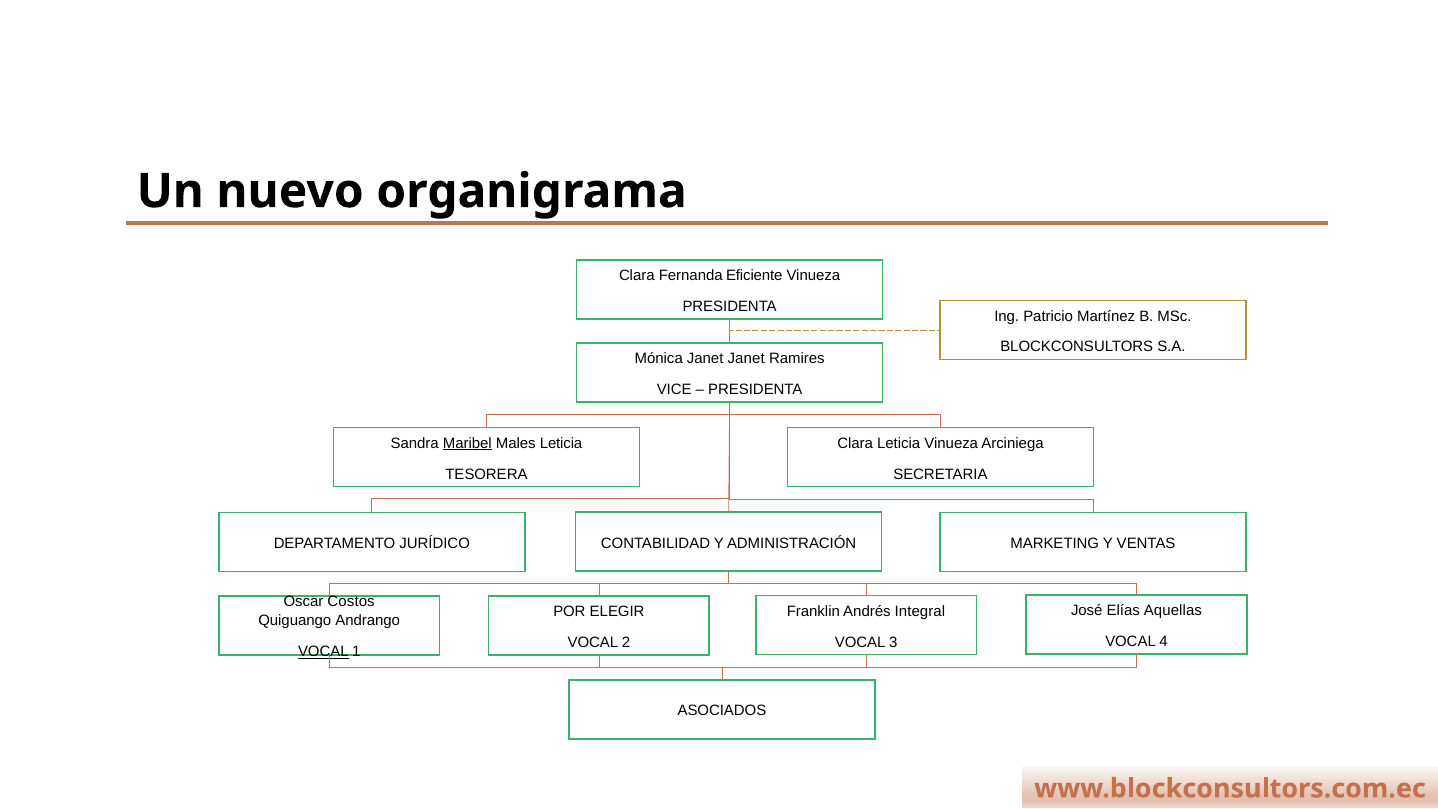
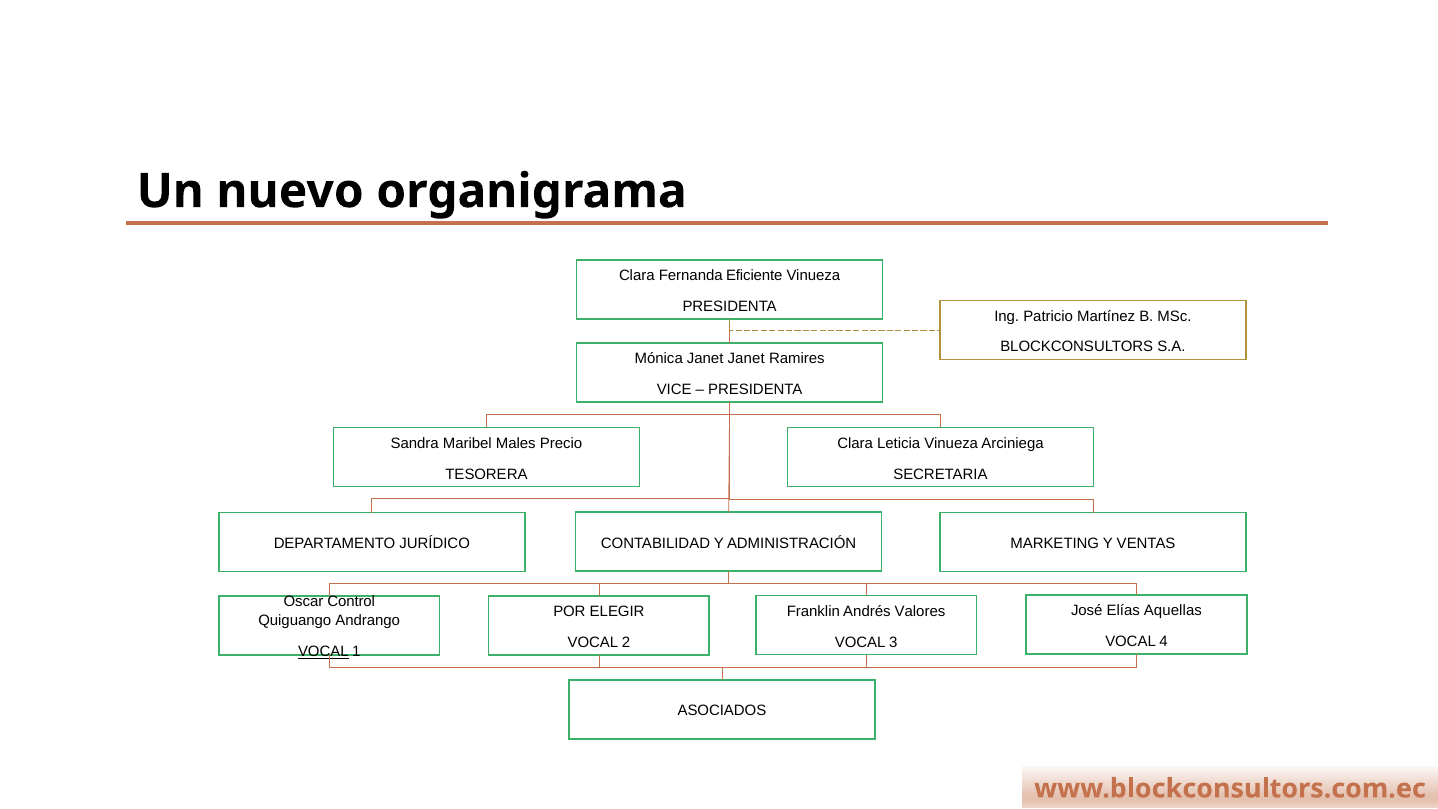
Maribel underline: present -> none (467, 443)
Males Leticia: Leticia -> Precio (561, 443)
Costos: Costos -> Control (351, 602)
Integral: Integral -> Valores (920, 611)
